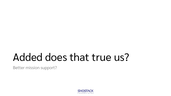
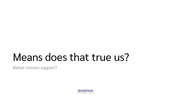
Added: Added -> Means (28, 58)
